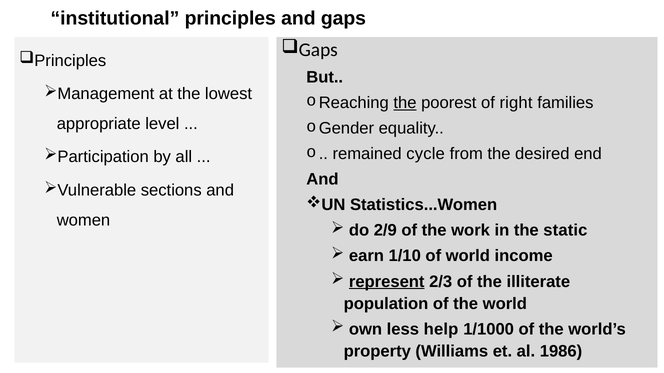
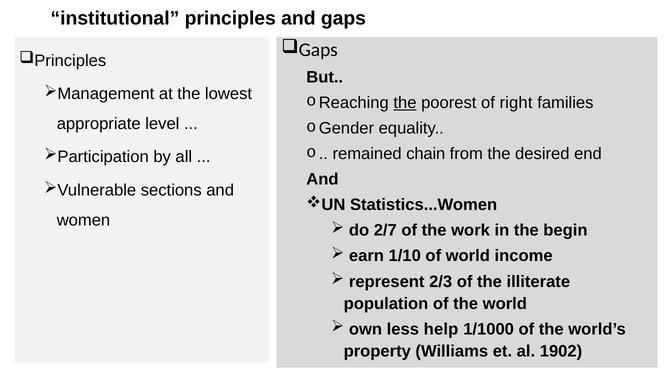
cycle: cycle -> chain (426, 154)
2/9: 2/9 -> 2/7 (385, 231)
static: static -> begin (565, 231)
represent underline: present -> none (387, 282)
1986: 1986 -> 1902 (561, 352)
